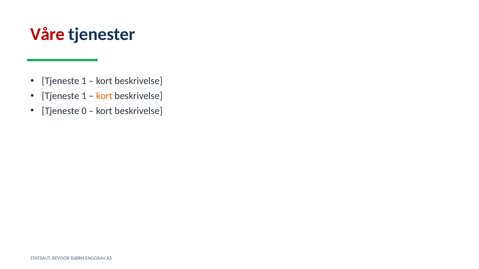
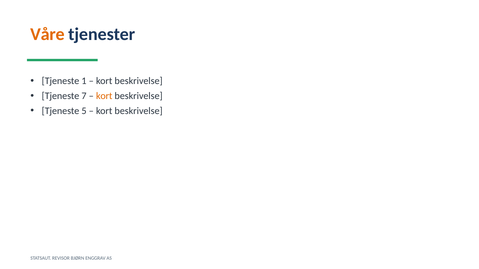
Våre colour: red -> orange (47, 34)
1: 1 -> 7 (84, 96)
0: 0 -> 5 (84, 111)
